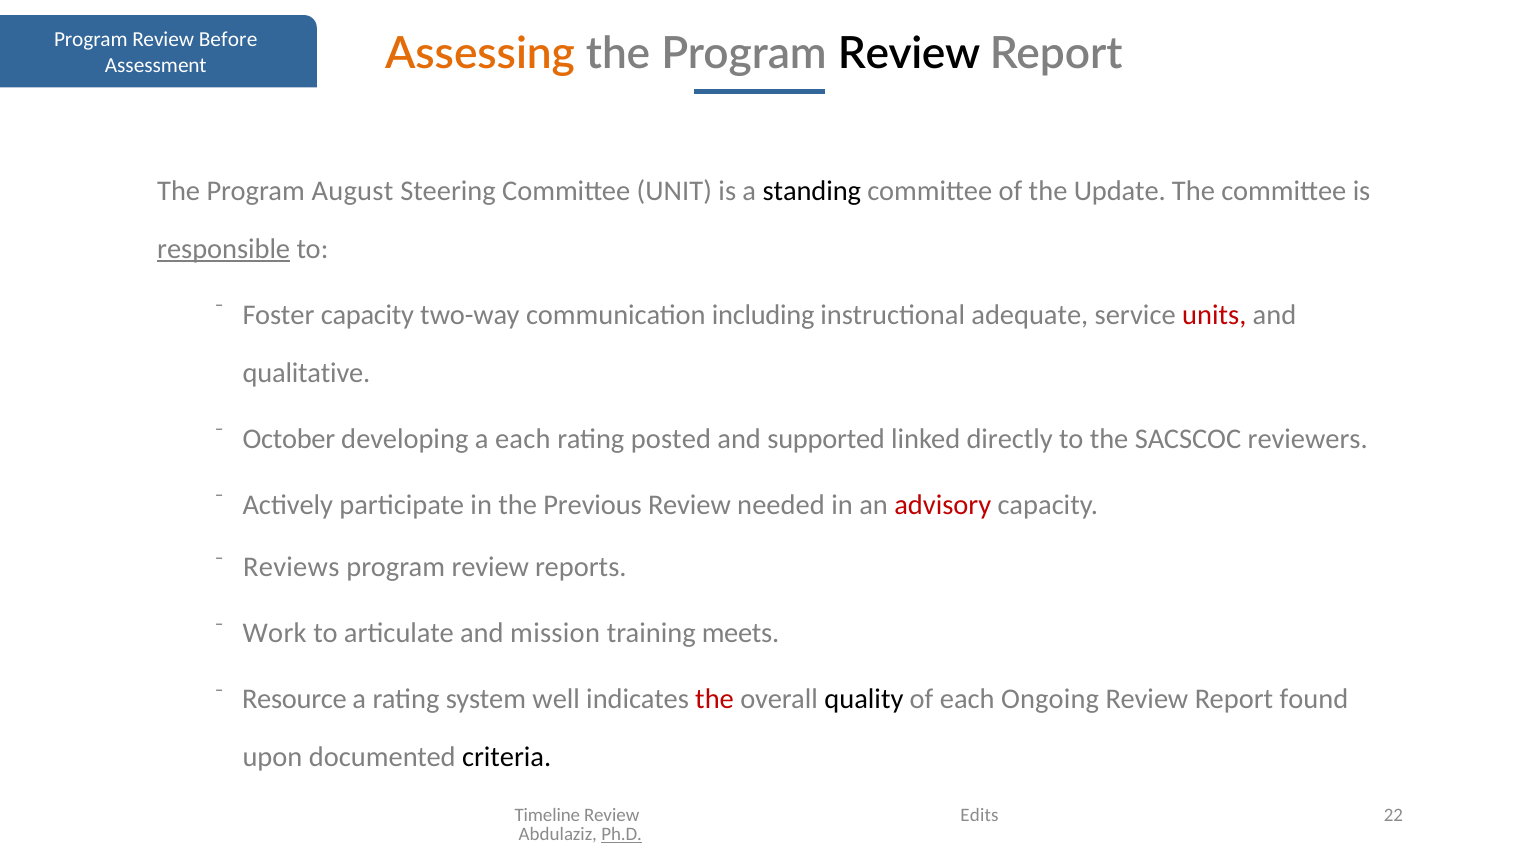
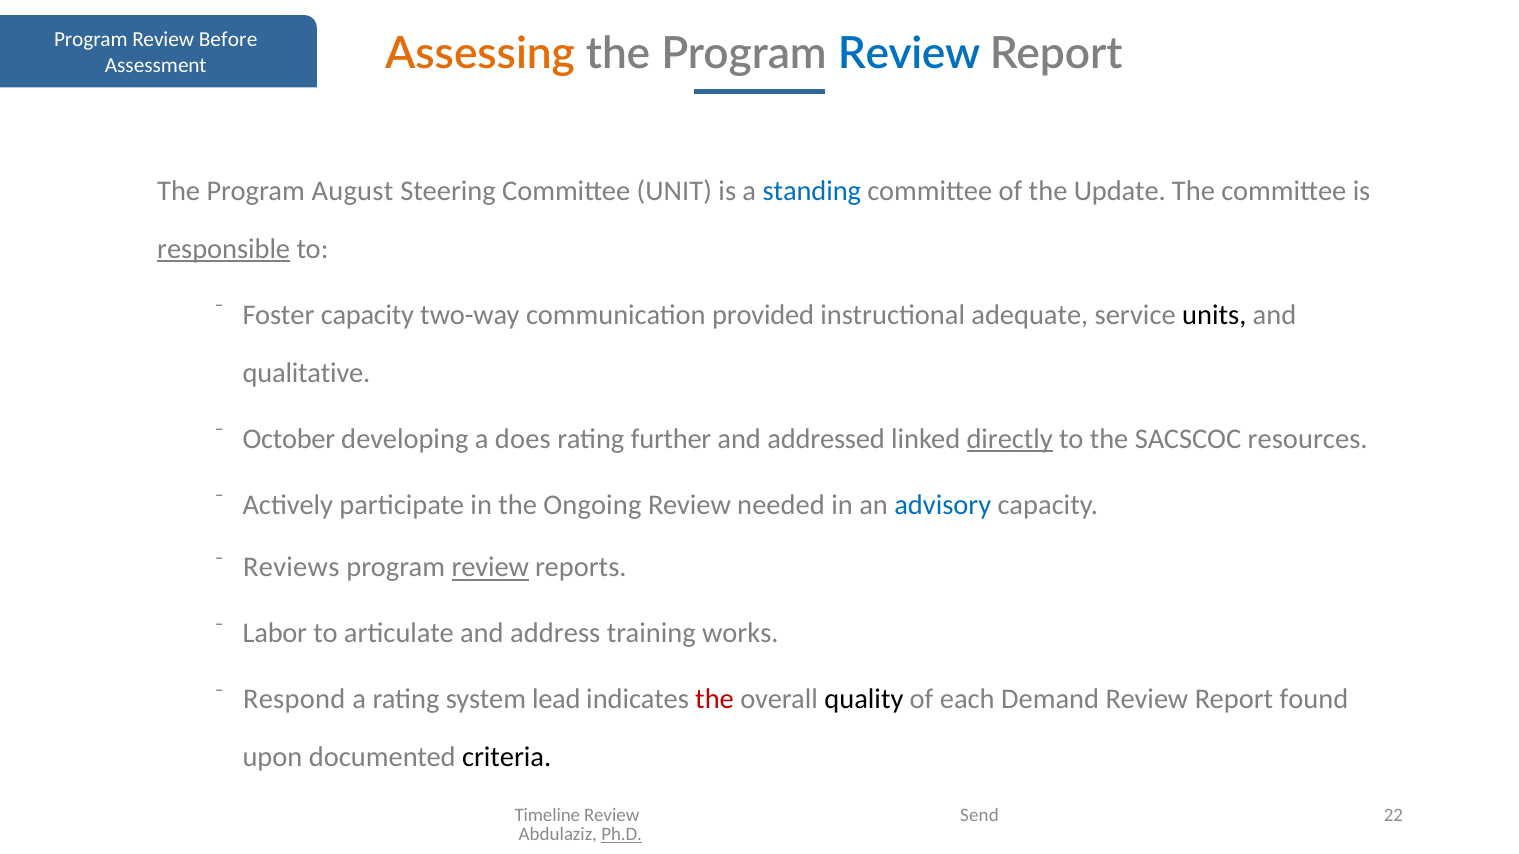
Review colour: black -> blue (909, 54)
standing colour: black -> blue (812, 191)
including: including -> provided (763, 315)
units colour: red -> black (1214, 315)
a each: each -> does (523, 439)
posted: posted -> further (671, 439)
supported: supported -> addressed (826, 439)
directly underline: none -> present (1010, 439)
reviewers: reviewers -> resources (1308, 439)
Previous: Previous -> Ongoing (592, 505)
advisory colour: red -> blue (943, 505)
review underline: none -> present (490, 568)
Work: Work -> Labor (275, 634)
mission: mission -> address (555, 634)
meets: meets -> works (740, 634)
Resource: Resource -> Respond (294, 700)
well: well -> lead (556, 700)
Ongoing: Ongoing -> Demand (1050, 700)
Edits: Edits -> Send (979, 816)
